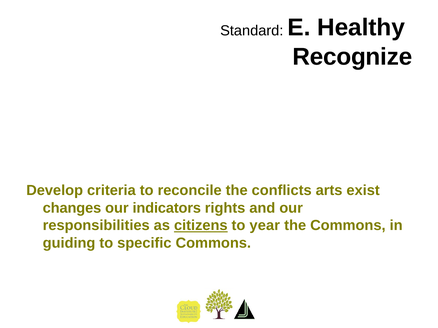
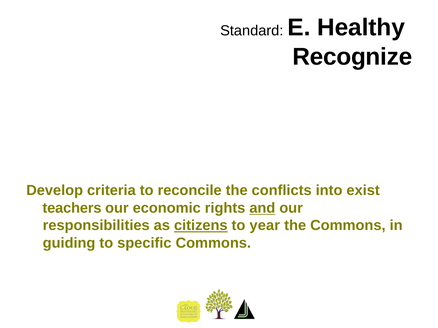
arts: arts -> into (329, 191)
changes: changes -> teachers (72, 208)
indicators: indicators -> economic (167, 208)
and underline: none -> present (262, 208)
